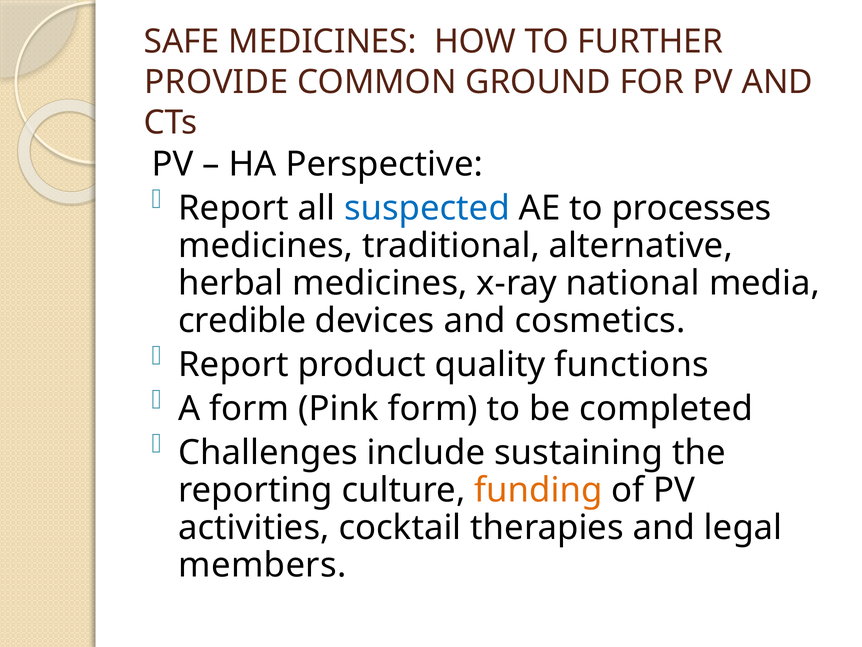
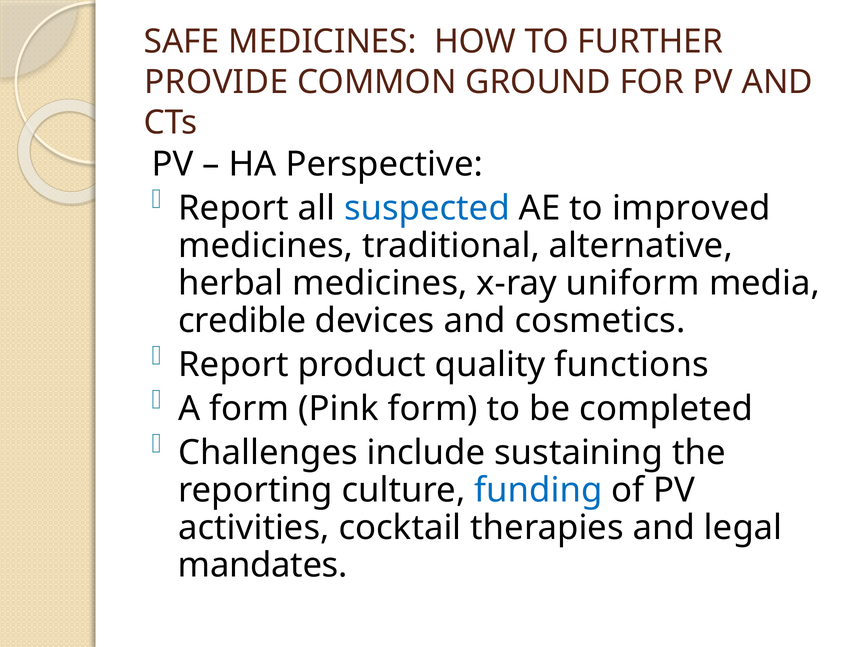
processes: processes -> improved (691, 208)
national: national -> uniform (633, 283)
funding colour: orange -> blue (538, 490)
members: members -> mandates (263, 565)
